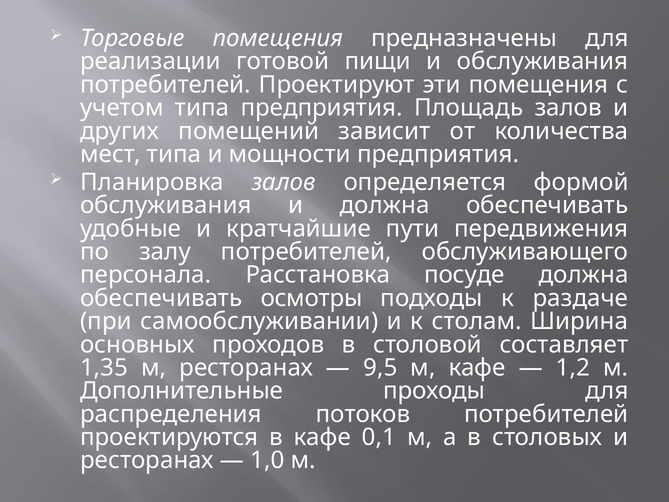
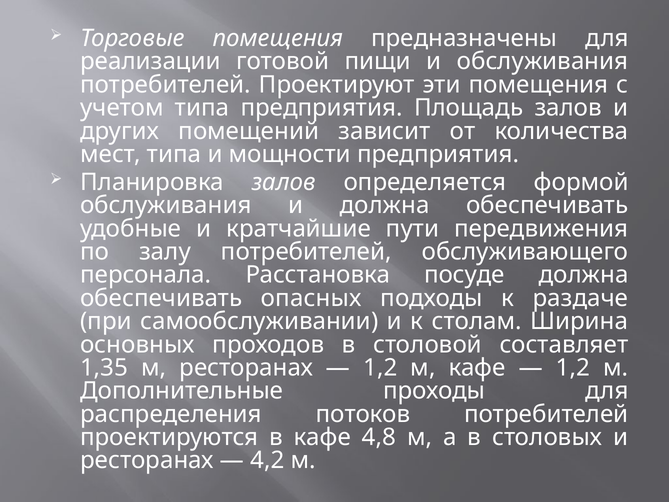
осмотры: осмотры -> опасных (311, 298)
9,5: 9,5 -> 1,2 (380, 368)
0,1: 0,1 -> 4,8 (379, 437)
1,0: 1,0 -> 4,2 (267, 460)
